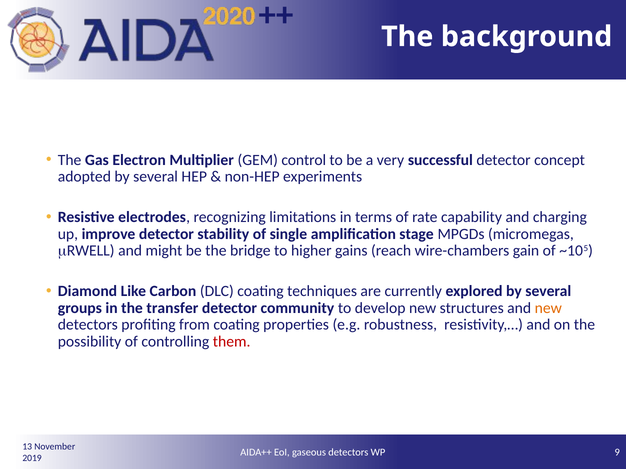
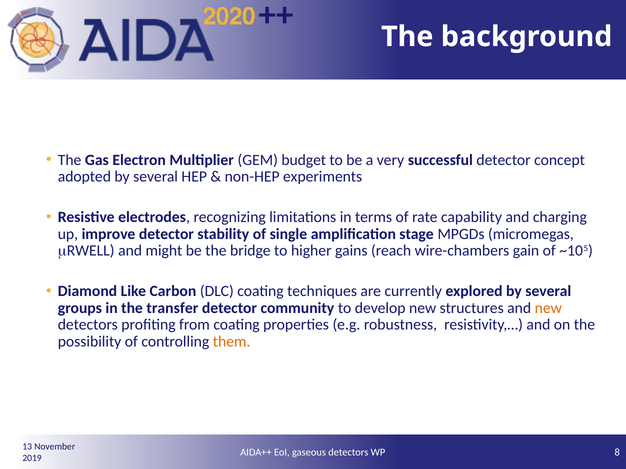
control: control -> budget (304, 160)
them colour: red -> orange (232, 342)
9: 9 -> 8 (617, 453)
